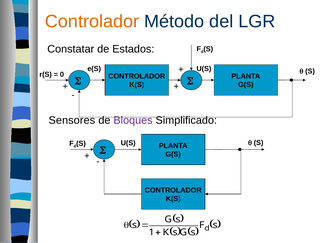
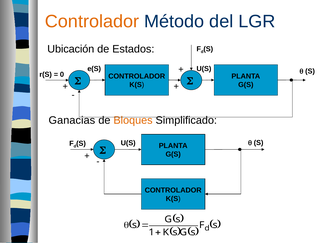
Constatar: Constatar -> Ubicación (71, 49)
Sensores: Sensores -> Ganacias (72, 121)
Bloques colour: purple -> orange (133, 121)
